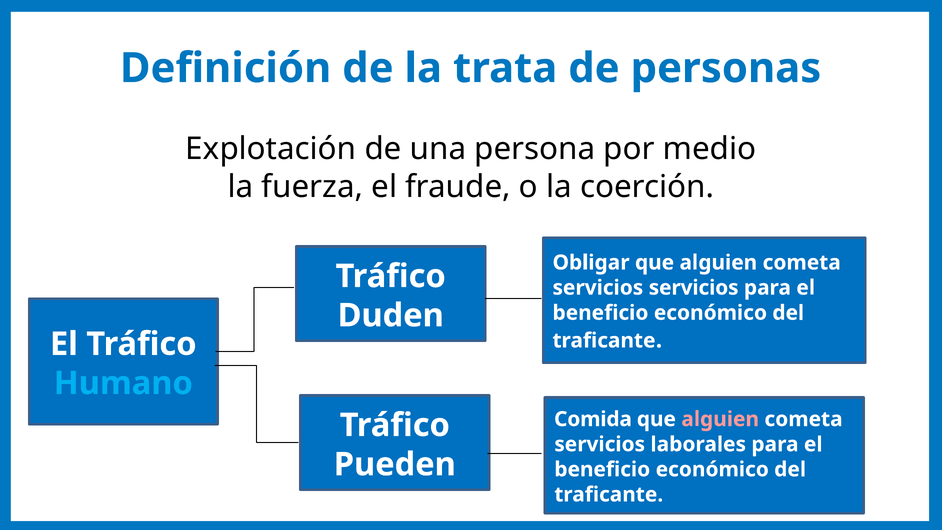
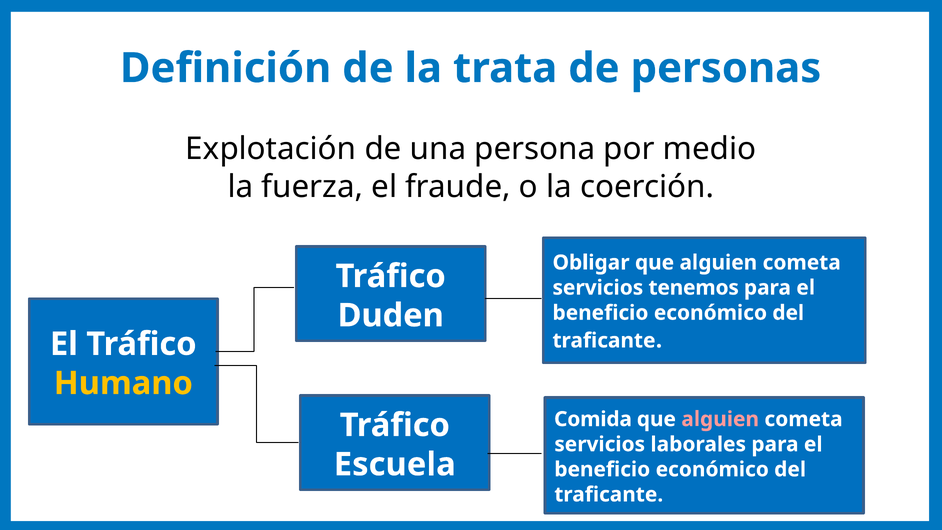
servicios servicios: servicios -> tenemos (694, 288)
Humano colour: light blue -> yellow (123, 383)
Pueden: Pueden -> Escuela (395, 464)
